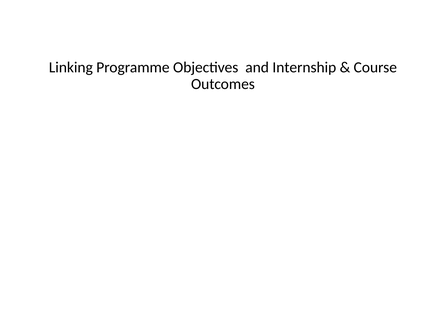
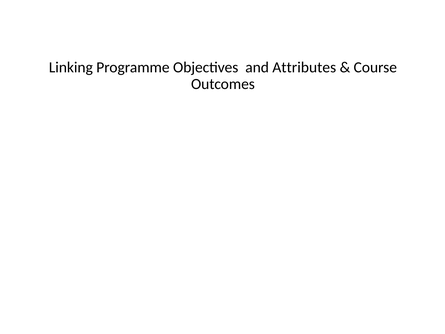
Internship: Internship -> Attributes (304, 67)
